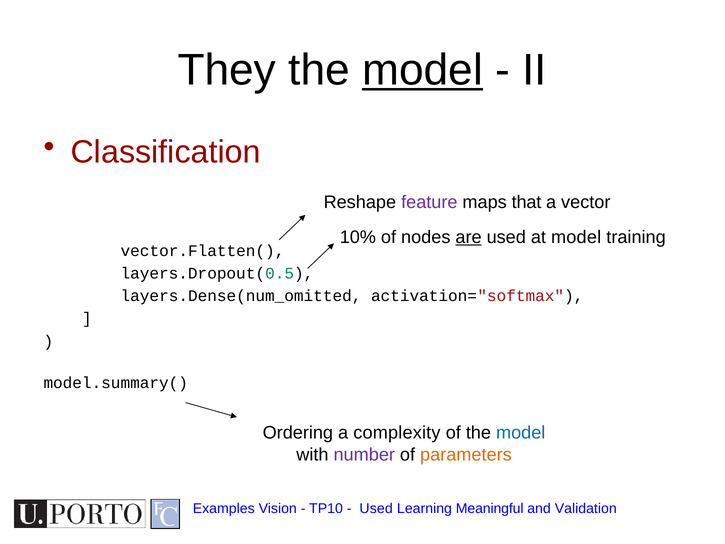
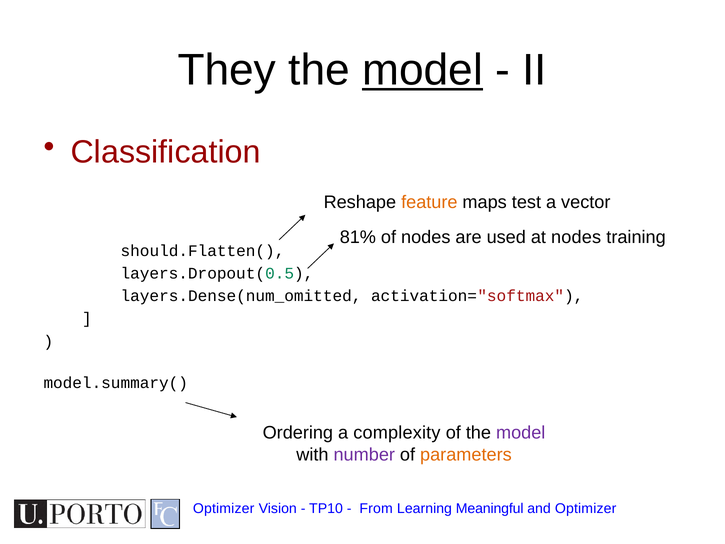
feature colour: purple -> orange (429, 202)
that: that -> test (526, 202)
10%: 10% -> 81% (358, 237)
are underline: present -> none (469, 237)
at model: model -> nodes (576, 237)
vector.Flatten(: vector.Flatten( -> should.Flatten( (203, 251)
model colour: blue -> purple (521, 433)
Examples: Examples -> Optimizer (224, 508)
Used: Used -> From (376, 508)
and Validation: Validation -> Optimizer (586, 508)
